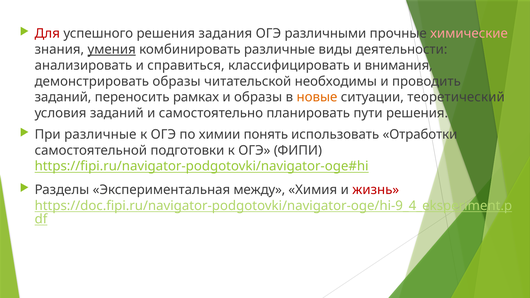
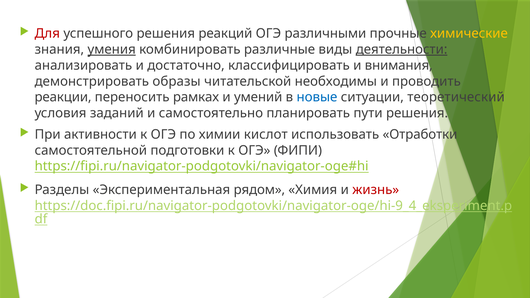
задания: задания -> реакций (225, 34)
химические colour: pink -> yellow (469, 34)
деятельности underline: none -> present (402, 50)
справиться: справиться -> достаточно (186, 65)
заданий: заданий -> реакции (63, 97)
и образы: образы -> умений (258, 97)
новые colour: orange -> blue (317, 97)
При различные: различные -> активности (100, 135)
понять: понять -> кислот (266, 135)
между: между -> рядом (259, 190)
